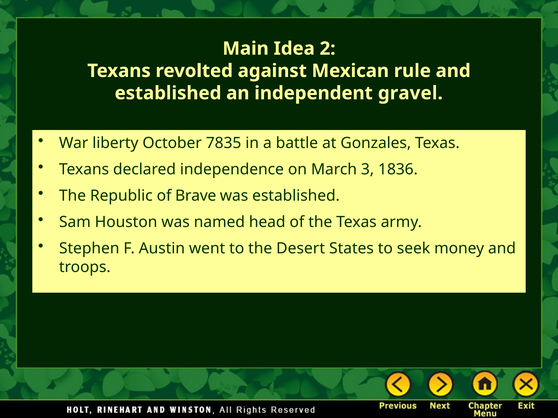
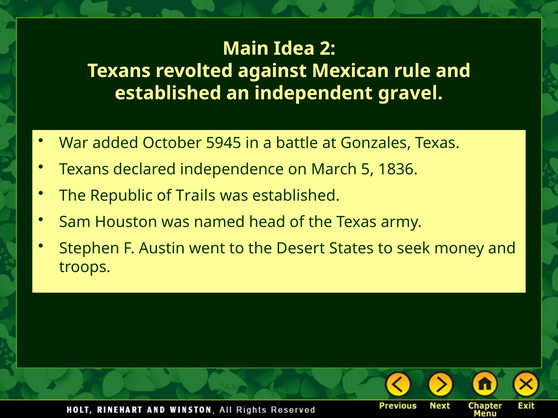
liberty: liberty -> added (115, 143)
7835: 7835 -> 5945 (224, 143)
3: 3 -> 5 (368, 170)
Brave: Brave -> Trails (196, 196)
